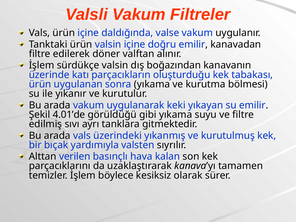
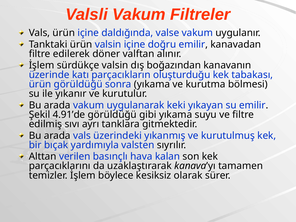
ürün uygulanan: uygulanan -> görüldüğü (78, 84)
4.01’de: 4.01’de -> 4.91’de (69, 115)
